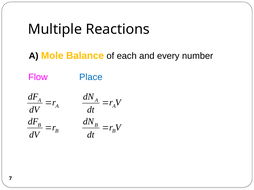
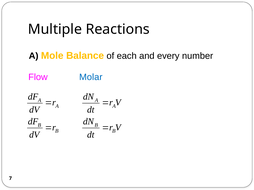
Place: Place -> Molar (91, 77)
